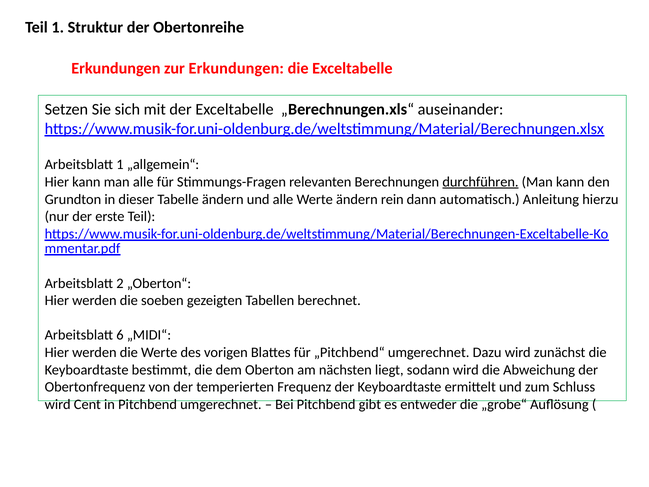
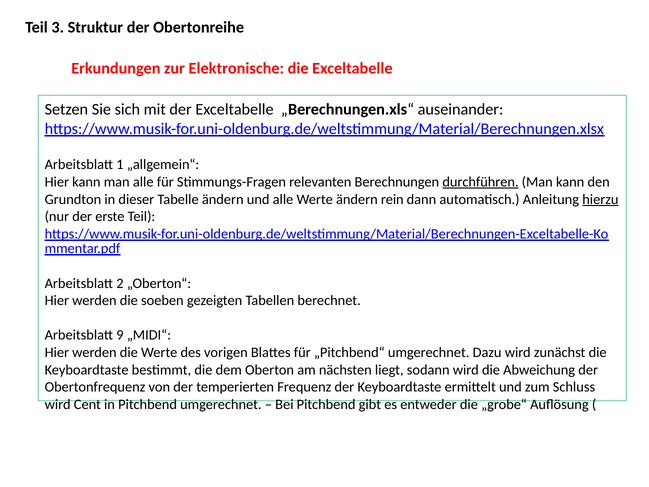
Teil 1: 1 -> 3 (58, 27)
zur Erkundungen: Erkundungen -> Elektronische (236, 68)
hierzu underline: none -> present (600, 199)
6: 6 -> 9 (120, 335)
